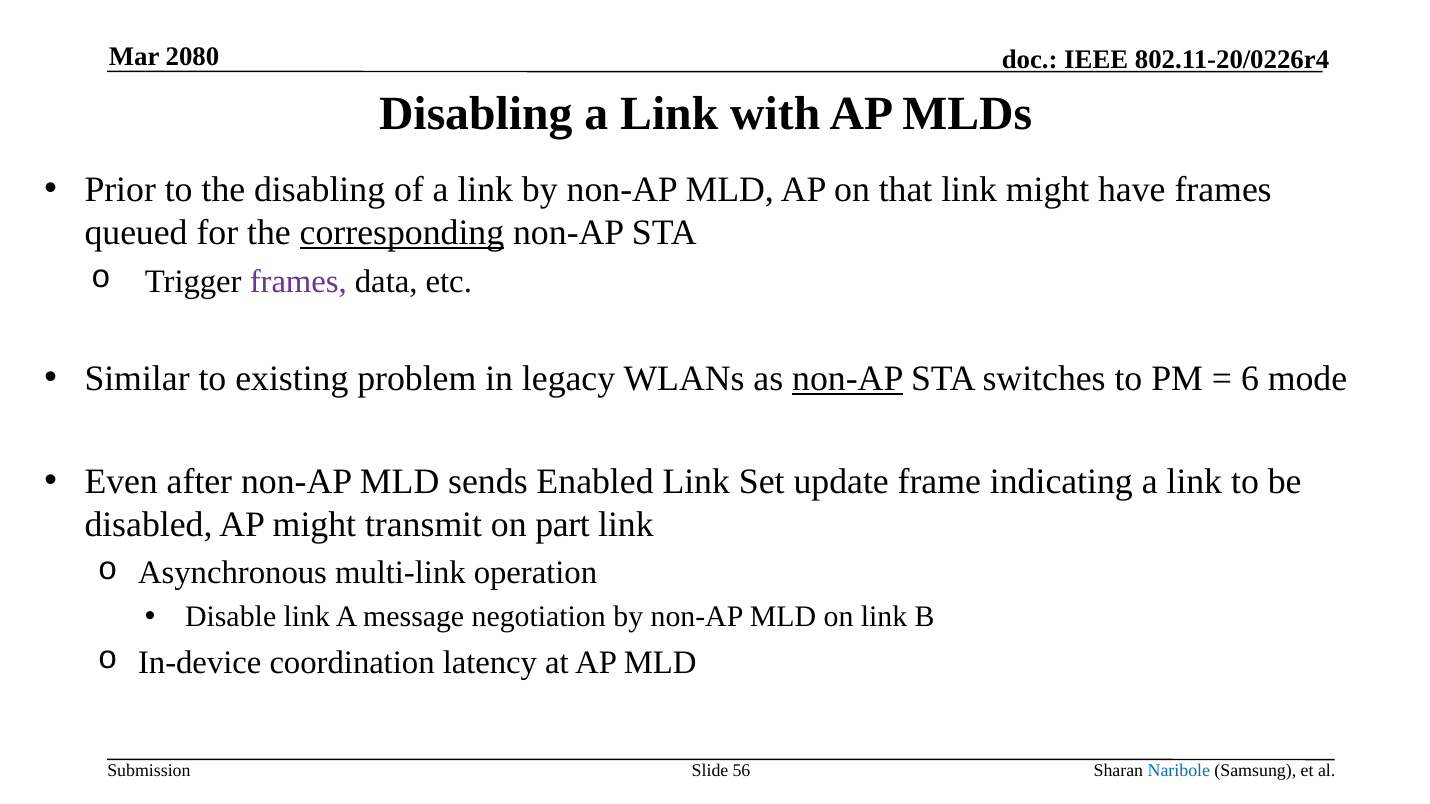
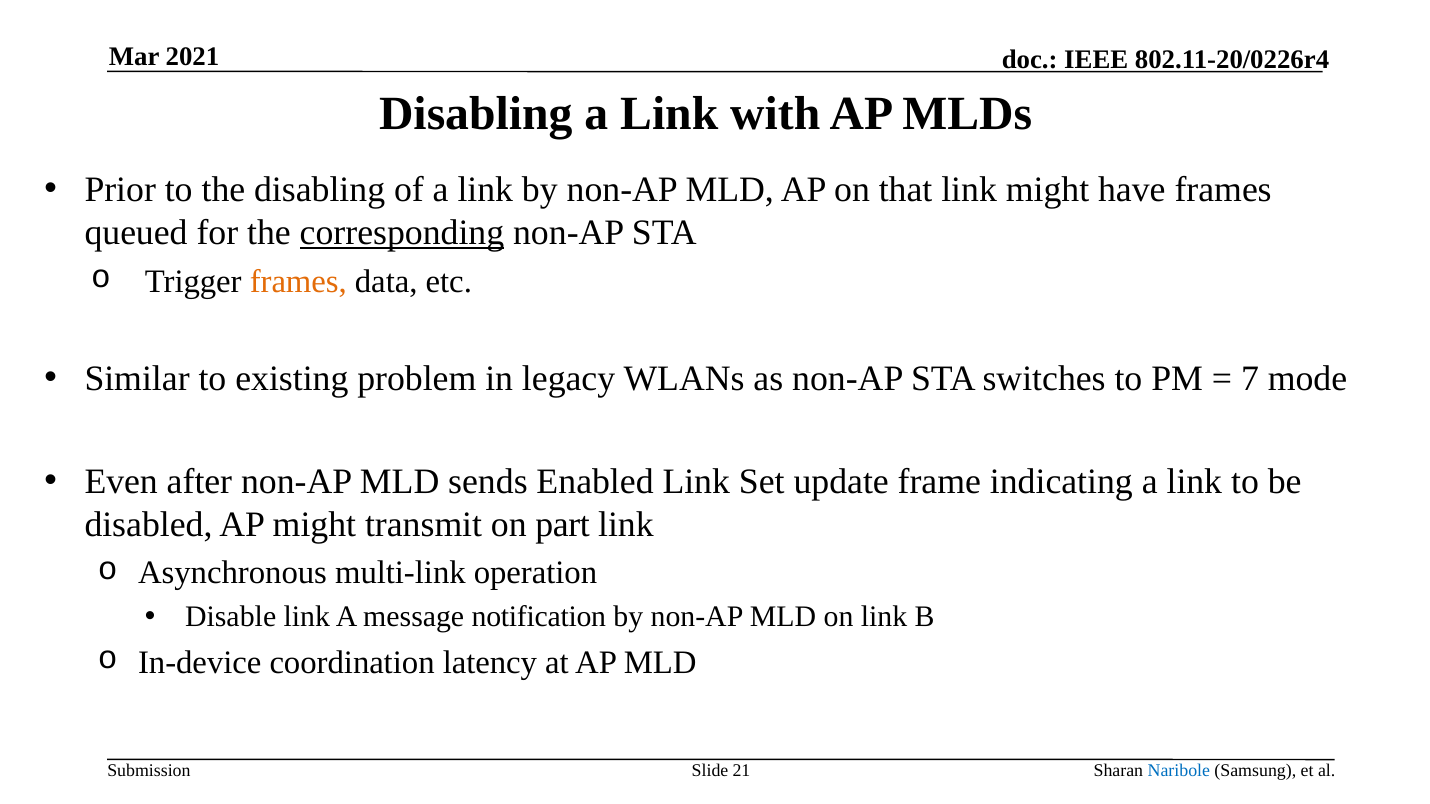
2080: 2080 -> 2021 (192, 57)
frames colour: purple -> orange (298, 281)
non-AP underline: present -> none (848, 378)
6: 6 -> 7 (1250, 378)
negotiation: negotiation -> notification (539, 617)
56: 56 -> 21 (742, 771)
